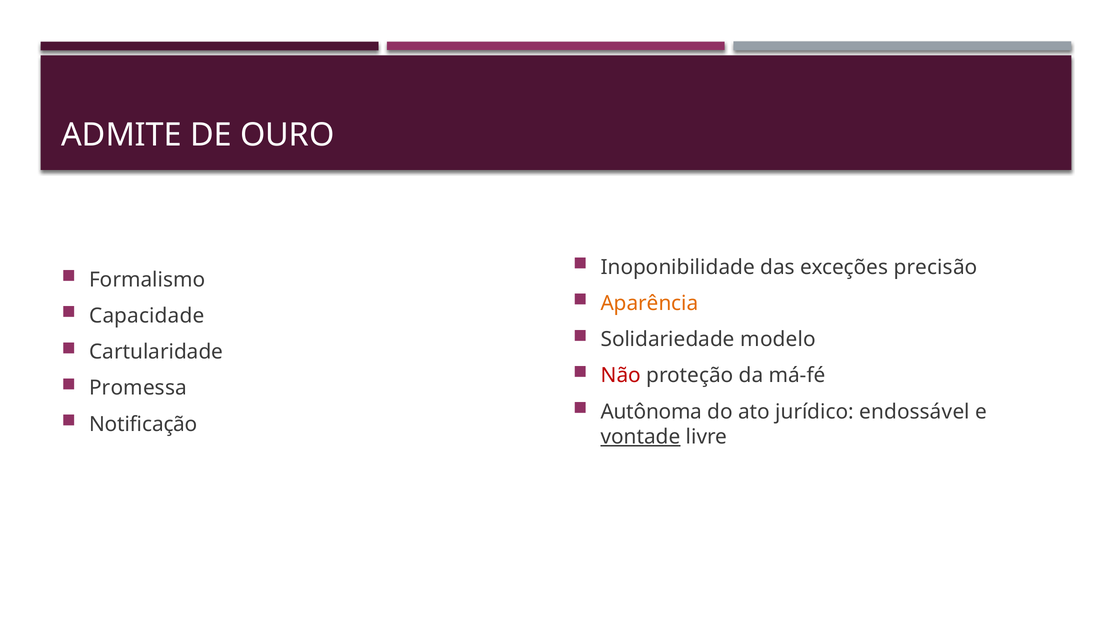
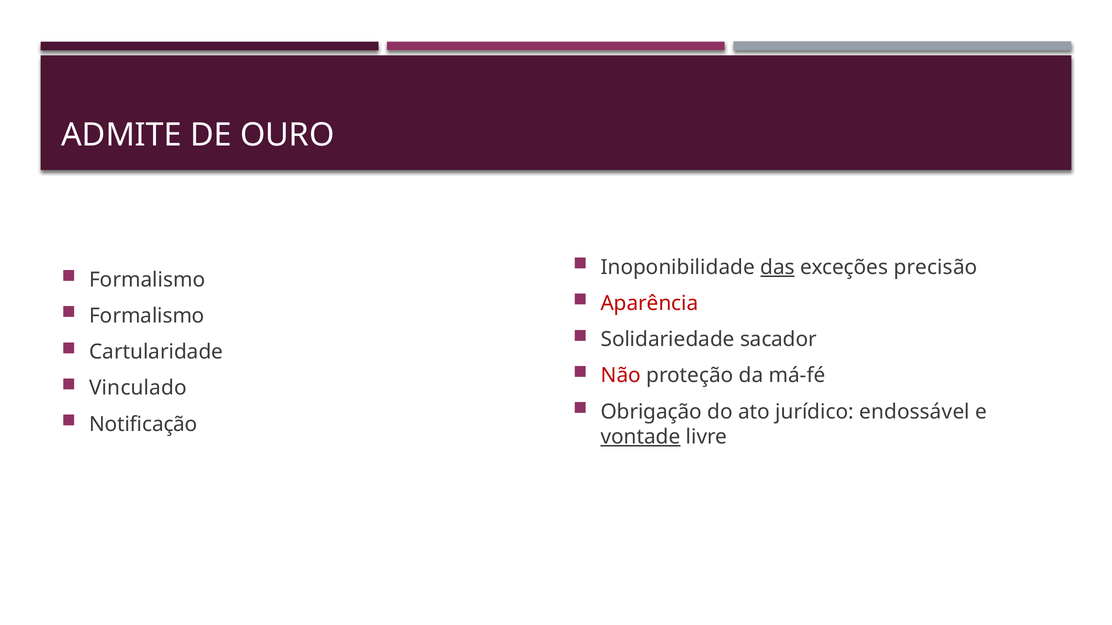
das underline: none -> present (777, 267)
Aparência colour: orange -> red (650, 304)
Capacidade: Capacidade -> Formalismo (147, 316)
modelo: modelo -> sacador (778, 340)
Promessa: Promessa -> Vinculado (138, 388)
Autônoma: Autônoma -> Obrigação (651, 412)
